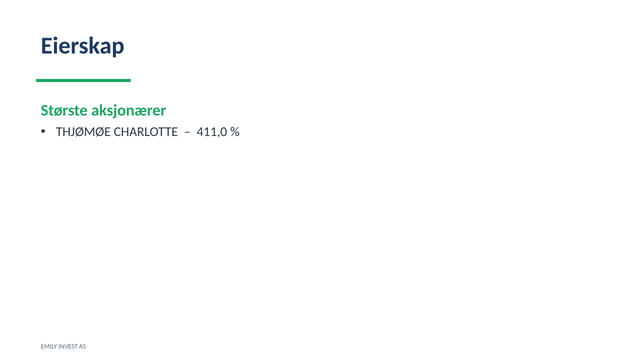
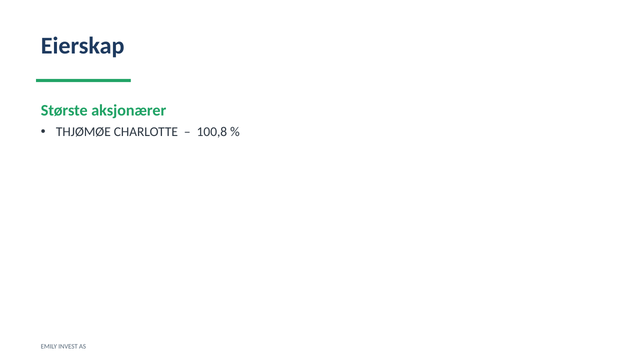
411,0: 411,0 -> 100,8 (212, 132)
